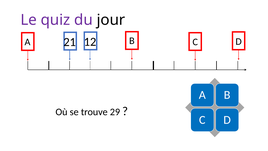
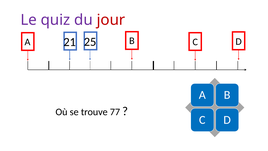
jour colour: black -> red (111, 20)
12: 12 -> 25 (90, 42)
29: 29 -> 77 (115, 112)
